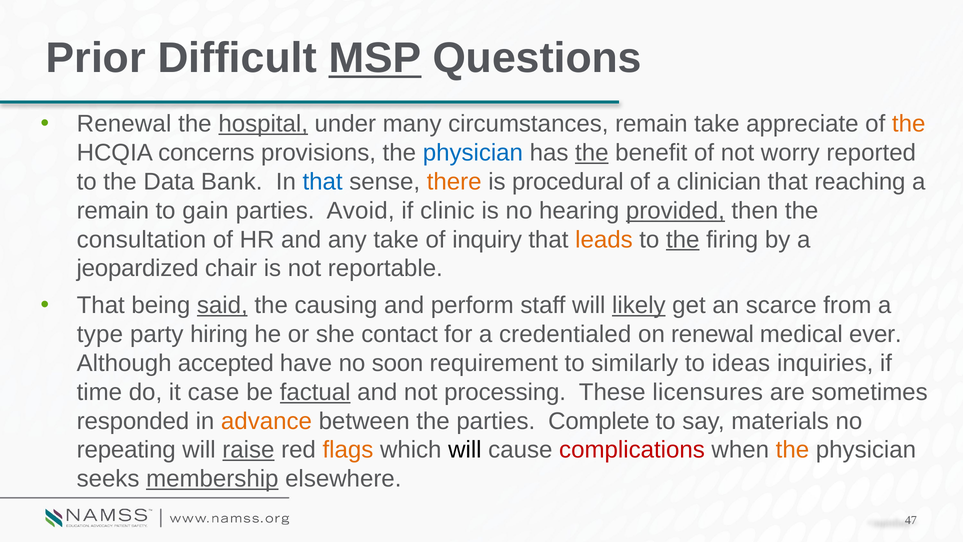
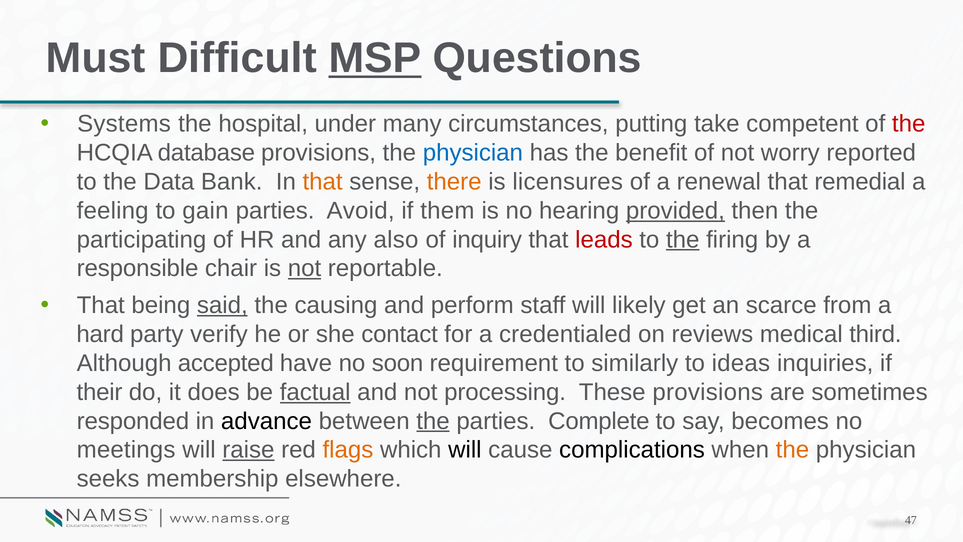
Prior: Prior -> Must (96, 58)
Renewal: Renewal -> Systems (124, 124)
hospital underline: present -> none (263, 124)
circumstances remain: remain -> putting (651, 124)
appreciate: appreciate -> competent (802, 124)
the colour: orange -> red (909, 124)
concerns: concerns -> database (206, 153)
the underline: present -> none (592, 153)
that colour: blue -> orange (323, 182)
procedural: procedural -> licensures (568, 182)
clinician: clinician -> renewal (719, 182)
reaching: reaching -> remedial (860, 182)
remain: remain -> feeling (113, 211)
clinic: clinic -> them (447, 211)
consultation: consultation -> participating (142, 239)
any take: take -> also (396, 239)
leads colour: orange -> red (604, 239)
jeopardized: jeopardized -> responsible (138, 268)
not underline: none -> present (305, 268)
likely underline: present -> none (639, 305)
type: type -> hard (100, 334)
hiring: hiring -> verify (219, 334)
on renewal: renewal -> reviews (712, 334)
ever: ever -> third (875, 334)
time: time -> their (100, 392)
case: case -> does (214, 392)
These licensures: licensures -> provisions (708, 392)
advance colour: orange -> black (266, 421)
the underline: none -> present (433, 421)
materials: materials -> becomes (780, 421)
repeating: repeating -> meetings (126, 450)
complications colour: red -> black (632, 450)
membership underline: present -> none (212, 479)
